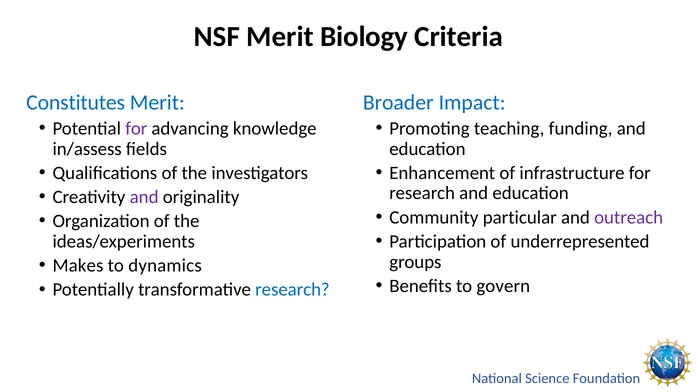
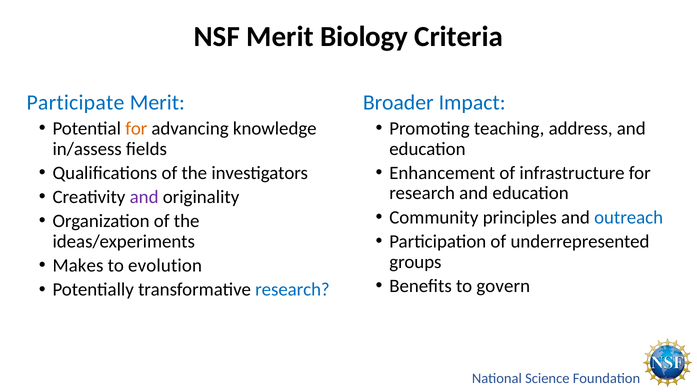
Constitutes: Constitutes -> Participate (75, 103)
for colour: purple -> orange (136, 128)
funding: funding -> address (581, 128)
particular: particular -> principles (520, 217)
outreach colour: purple -> blue (629, 217)
dynamics: dynamics -> evolution (165, 266)
